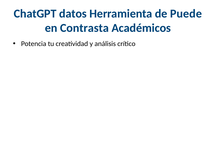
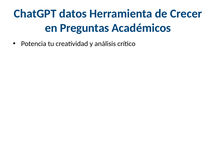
Puede: Puede -> Crecer (186, 14)
Contrasta: Contrasta -> Preguntas (85, 28)
